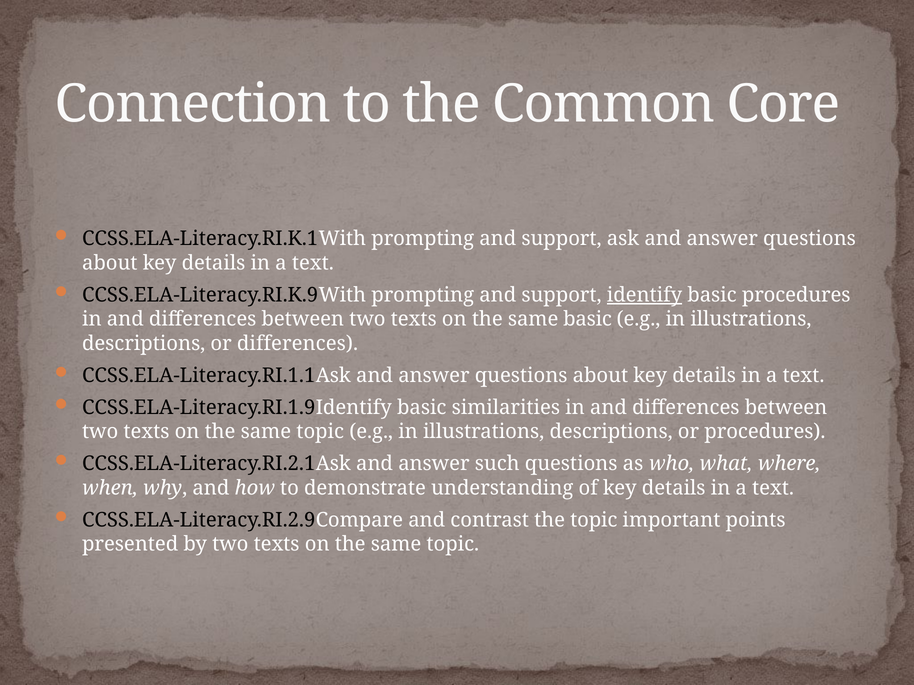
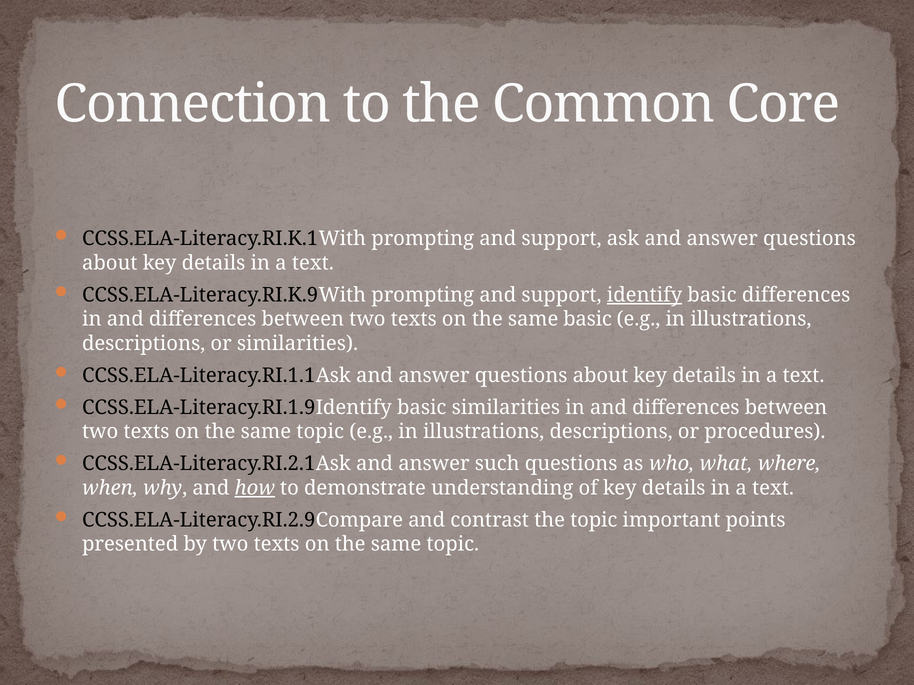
basic procedures: procedures -> differences (796, 295)
or differences: differences -> similarities (298, 344)
how underline: none -> present (255, 488)
